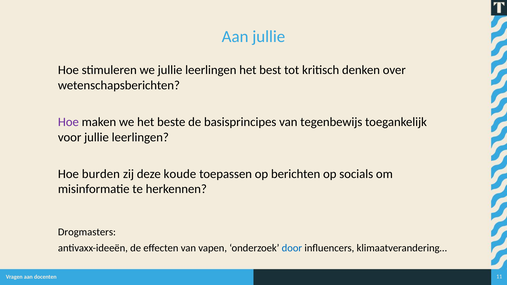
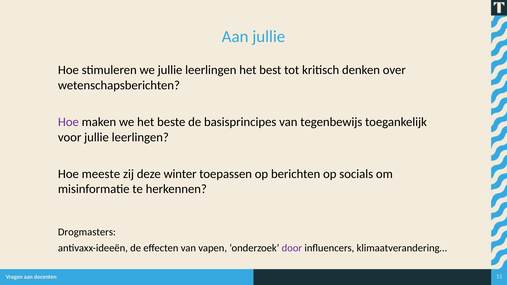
burden: burden -> meeste (101, 174)
koude: koude -> winter (180, 174)
door colour: blue -> purple (292, 248)
